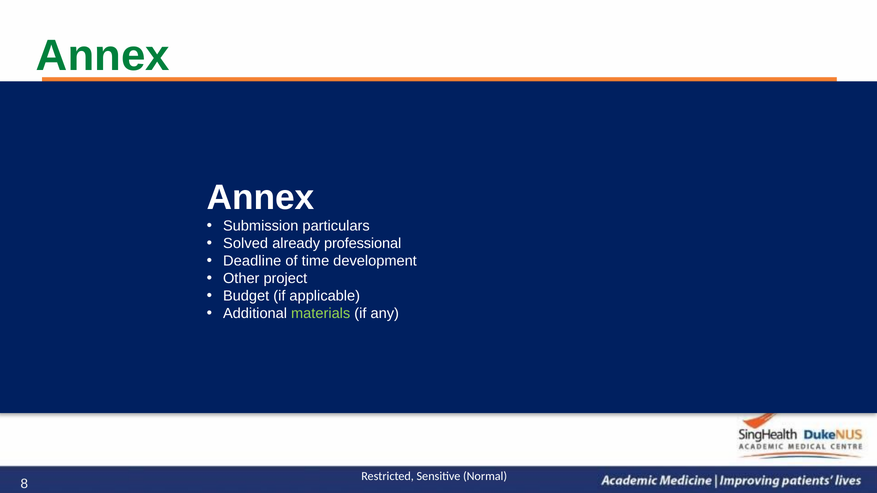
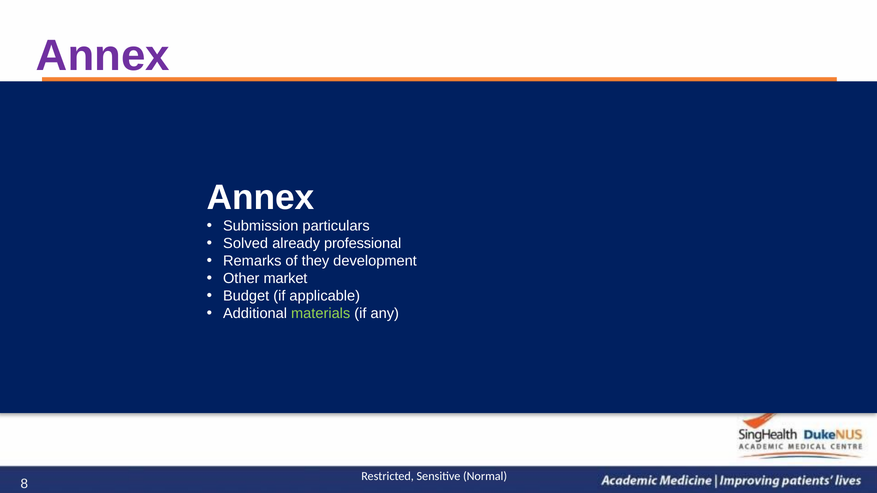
Annex colour: green -> purple (103, 56)
Deadline: Deadline -> Remarks (252, 261)
time: time -> they (315, 261)
project: project -> market (285, 279)
